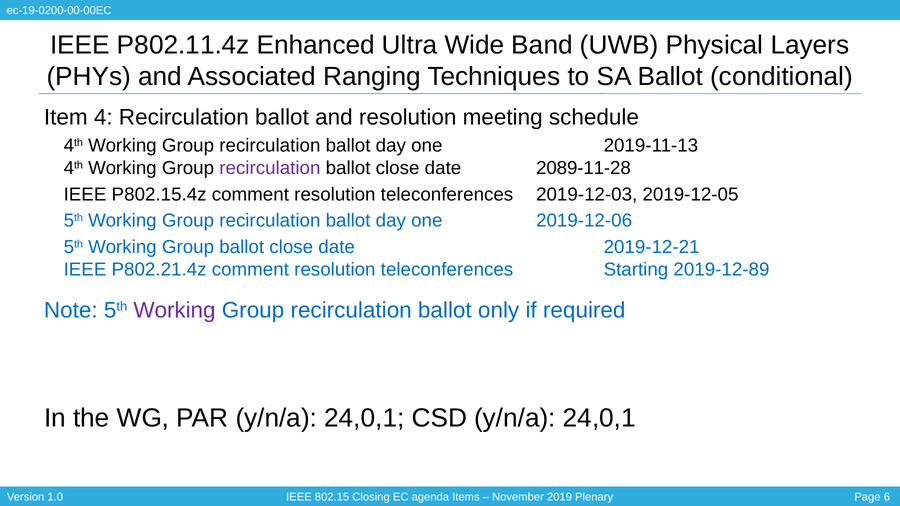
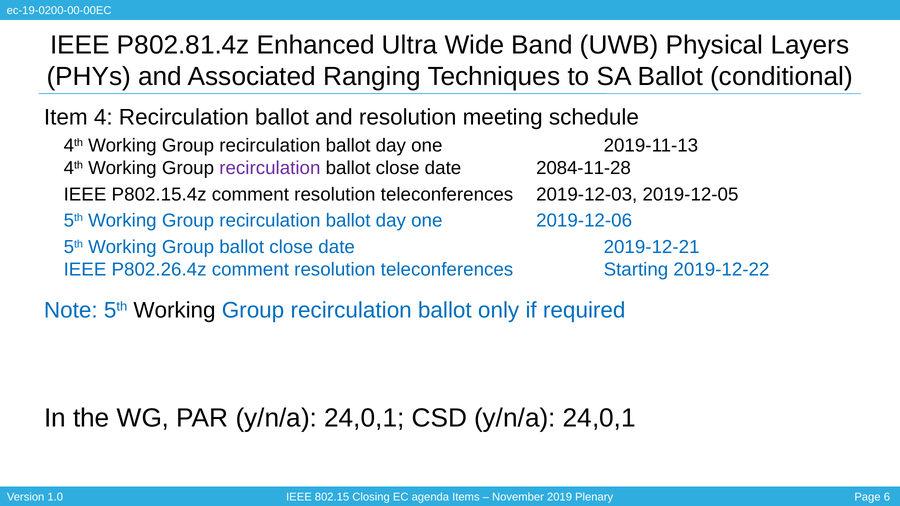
P802.11.4z: P802.11.4z -> P802.81.4z (183, 45)
2089-11-28: 2089-11-28 -> 2084-11-28 (583, 168)
P802.21.4z: P802.21.4z -> P802.26.4z (159, 270)
2019-12-89: 2019-12-89 -> 2019-12-22 (721, 270)
Working colour: purple -> black (174, 310)
